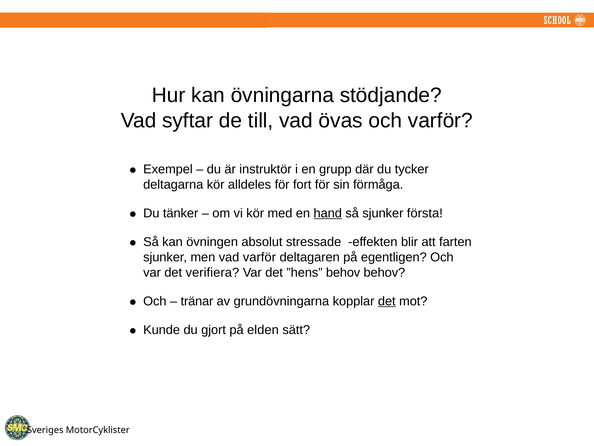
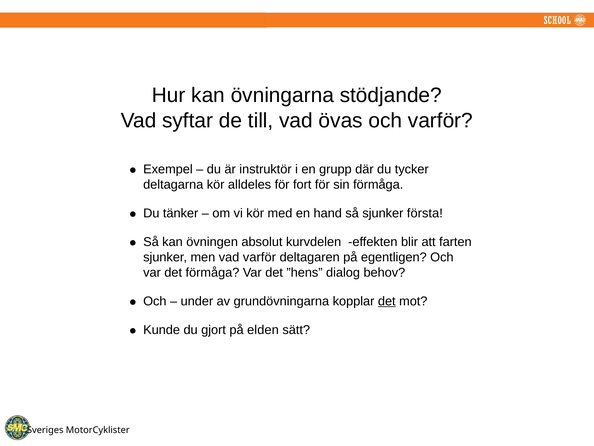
hand underline: present -> none (328, 213)
stressade: stressade -> kurvdelen (314, 242)
det verifiera: verifiera -> förmåga (212, 272)
”hens behov: behov -> dialog (343, 272)
tränar: tränar -> under (197, 301)
